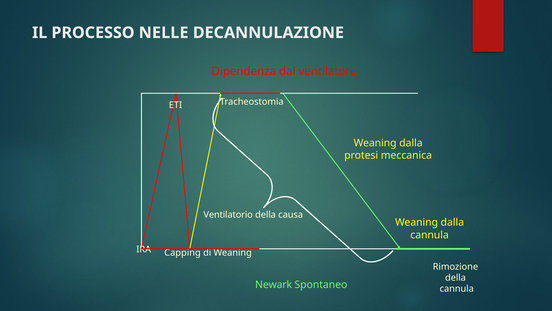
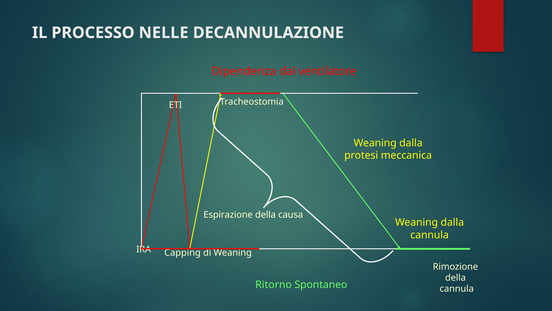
Ventilatorio: Ventilatorio -> Espirazione (228, 215)
Newark: Newark -> Ritorno (274, 284)
